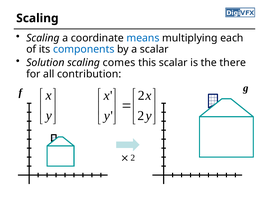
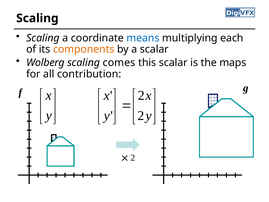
components colour: blue -> orange (84, 49)
Solution: Solution -> Wolberg (45, 63)
there: there -> maps (233, 63)
